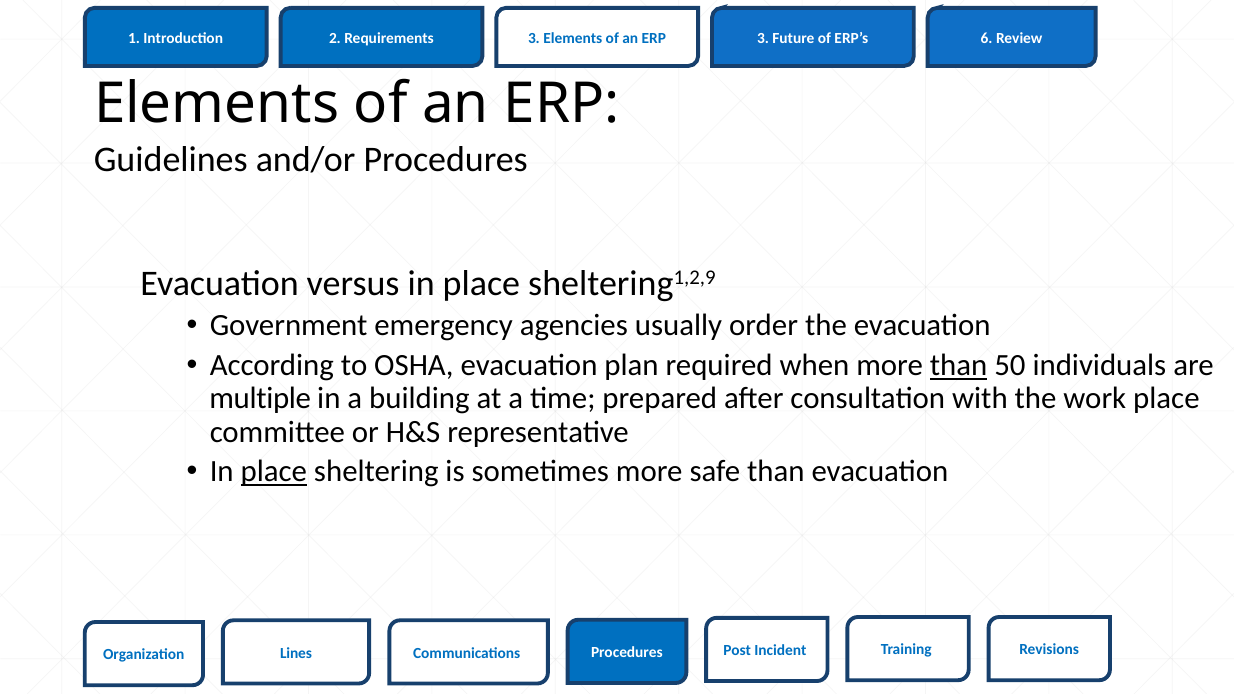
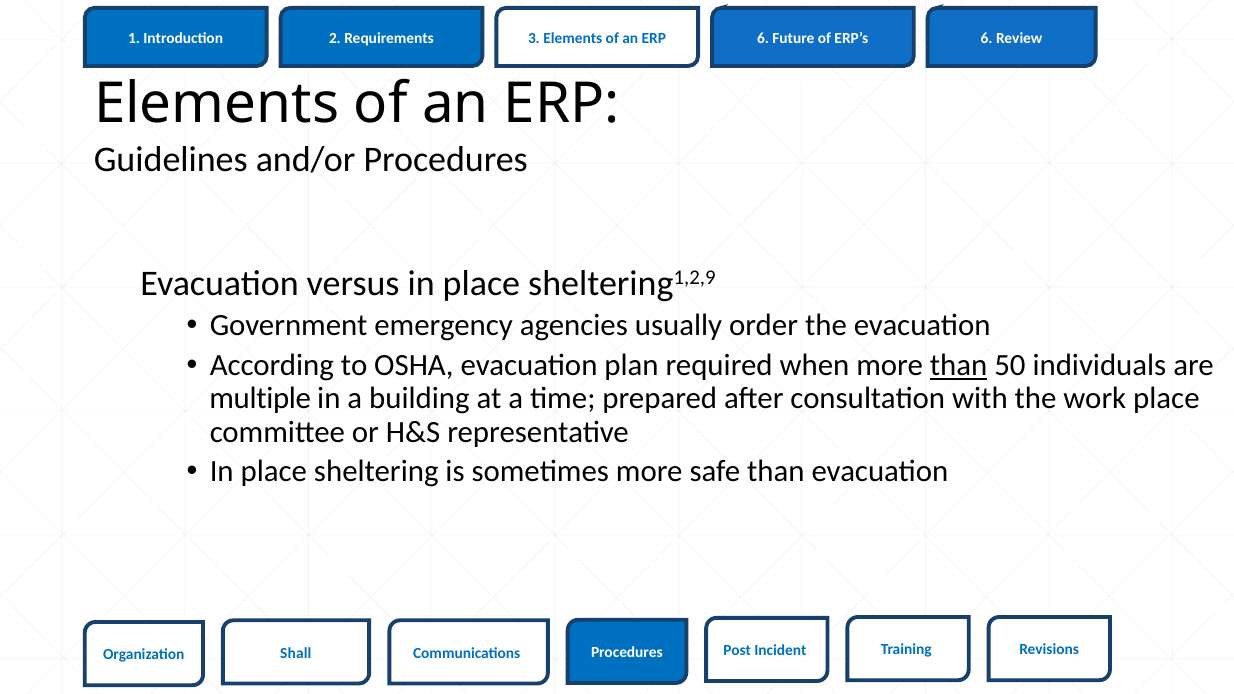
ERP 3: 3 -> 6 (763, 38)
place underline: present -> none (274, 472)
Lines: Lines -> Shall (296, 653)
